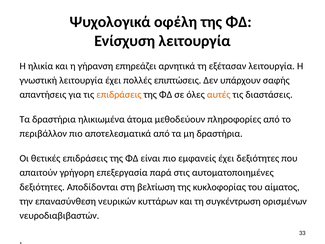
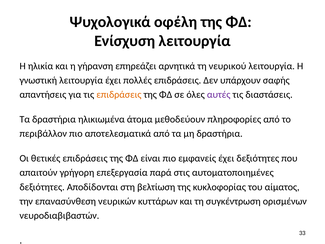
εξέτασαν: εξέτασαν -> νευρικού (228, 66)
πολλές επιπτώσεις: επιπτώσεις -> επιδράσεις (178, 80)
αυτές colour: orange -> purple (219, 95)
